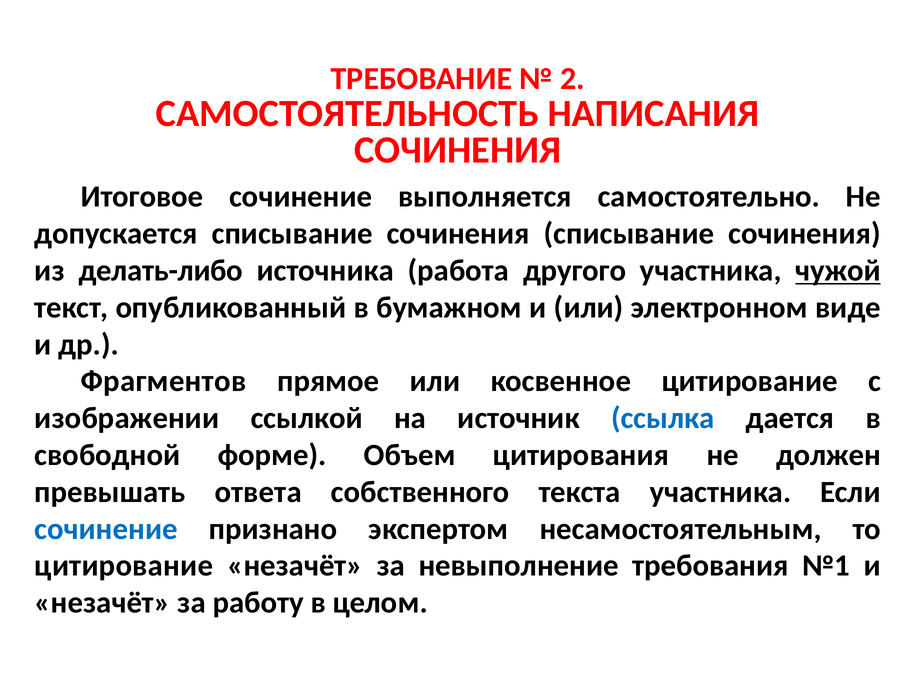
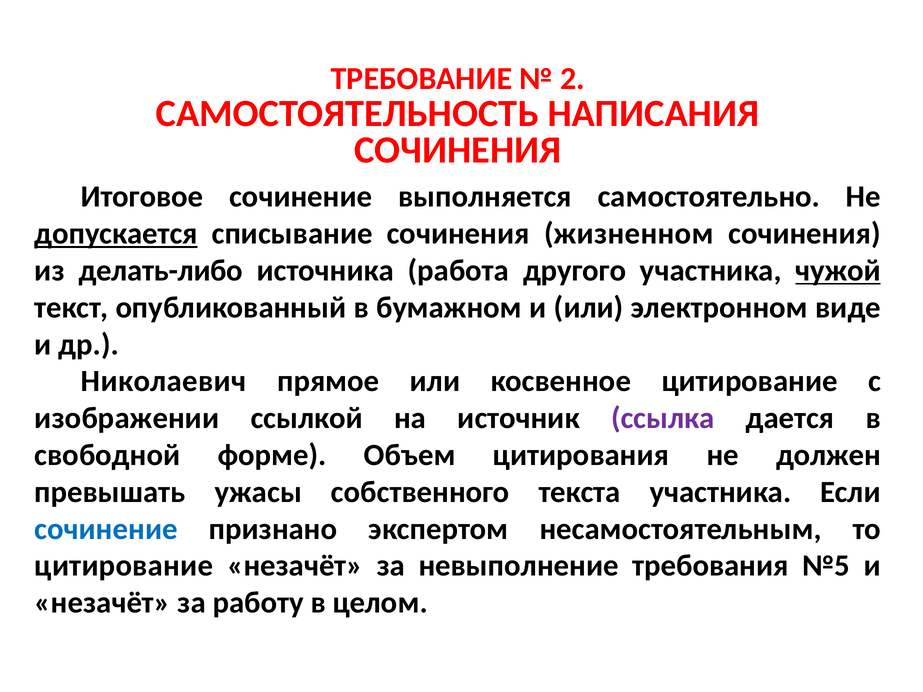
допускается underline: none -> present (116, 234)
сочинения списывание: списывание -> жизненном (629, 234)
Фрагментов: Фрагментов -> Николаевич (164, 381)
ссылка colour: blue -> purple (663, 418)
ответа: ответа -> ужасы (258, 492)
№1: №1 -> №5 (826, 566)
